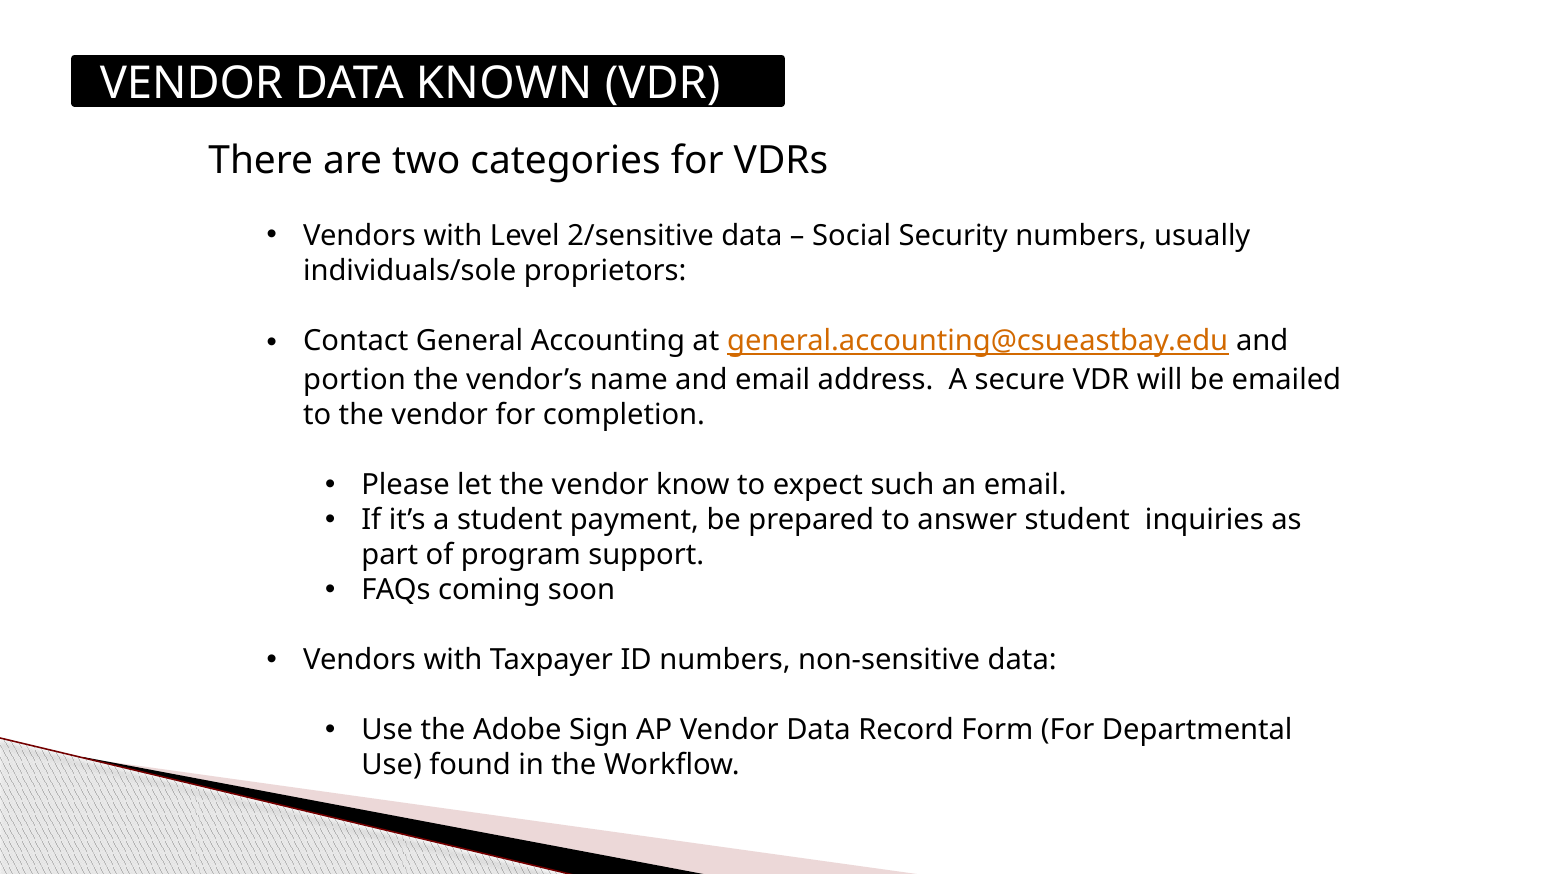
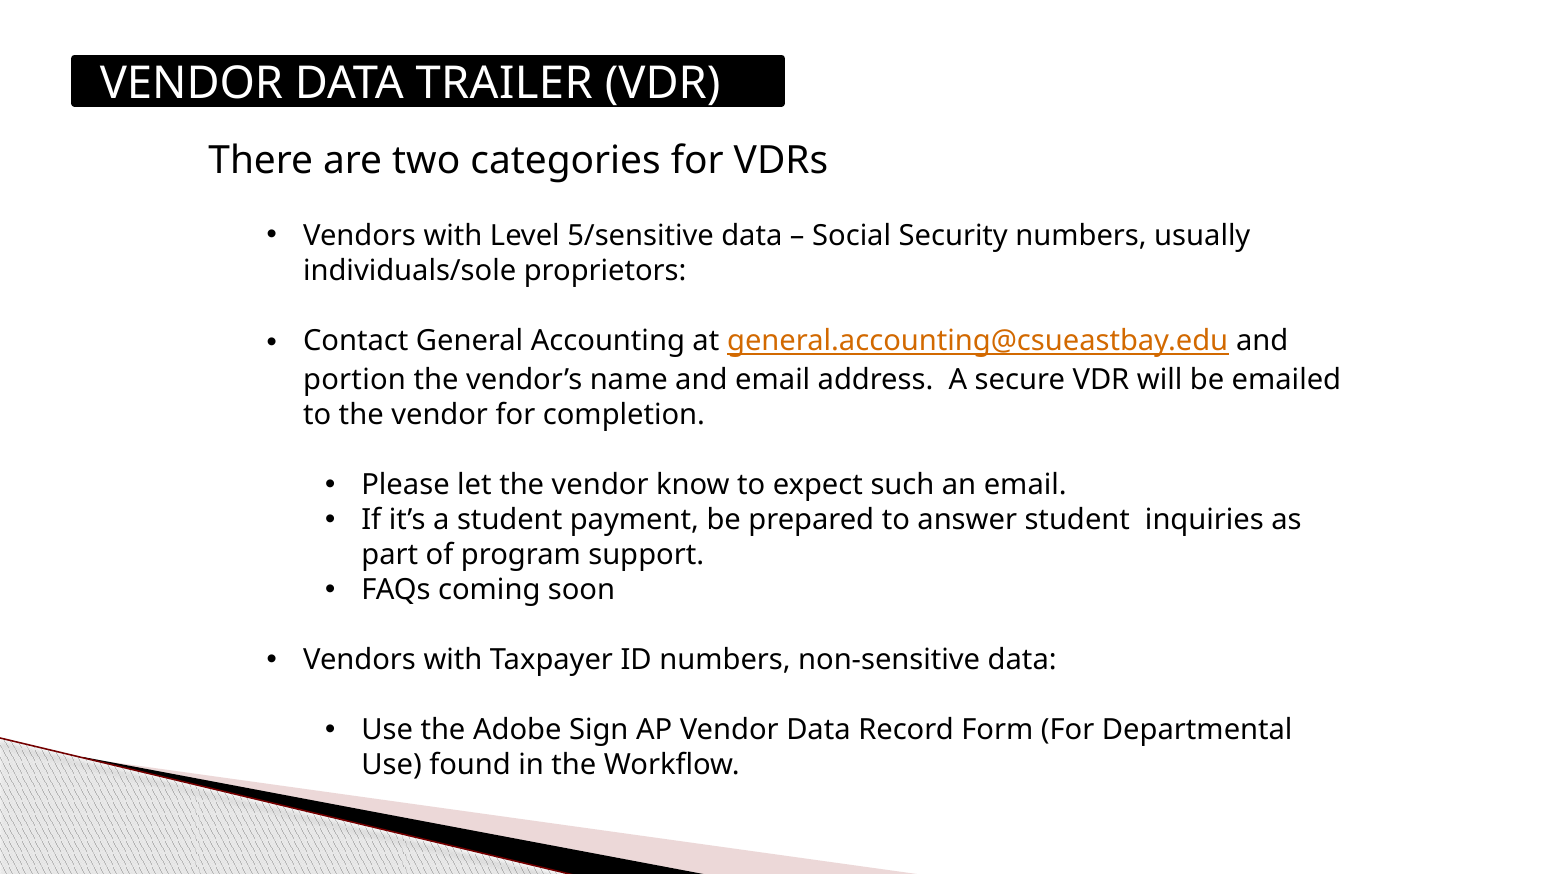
KNOWN: KNOWN -> TRAILER (504, 84)
2/sensitive: 2/sensitive -> 5/sensitive (641, 236)
